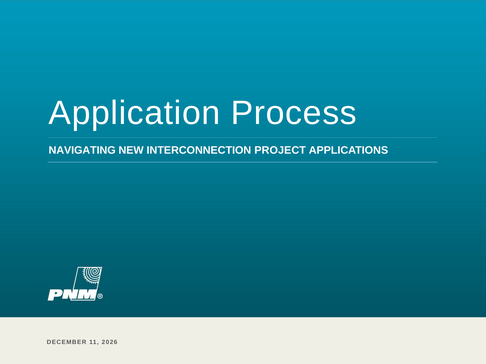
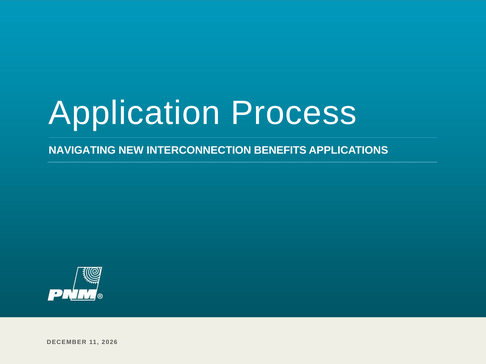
PROJECT: PROJECT -> BENEFITS (280, 151)
